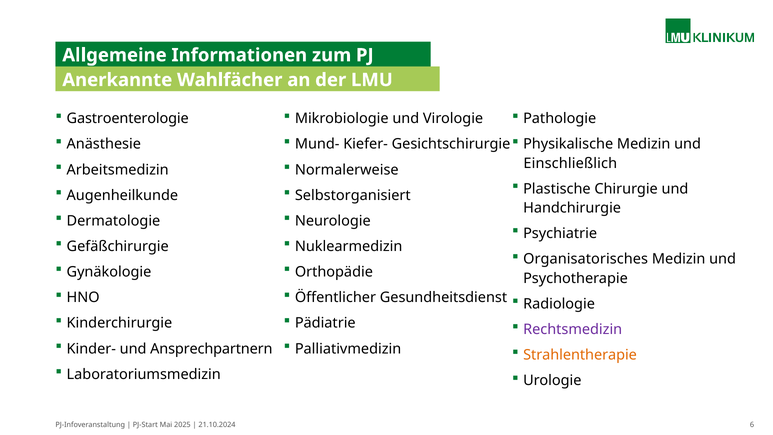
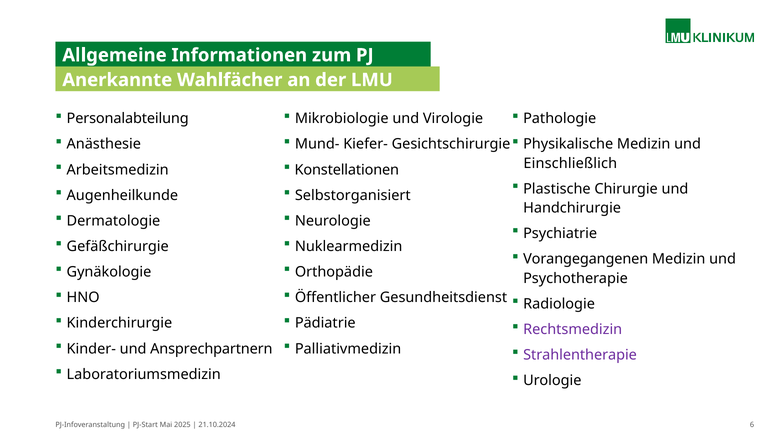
Gastroenterologie: Gastroenterologie -> Personalabteilung (128, 119)
Normalerweise: Normalerweise -> Konstellationen (347, 170)
Organisatorisches: Organisatorisches -> Vorangegangenen (586, 259)
Strahlentherapie colour: orange -> purple (580, 355)
